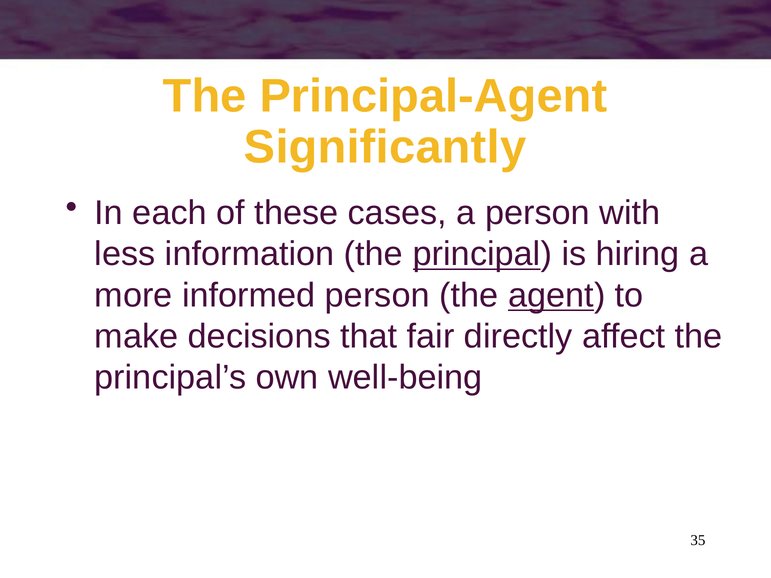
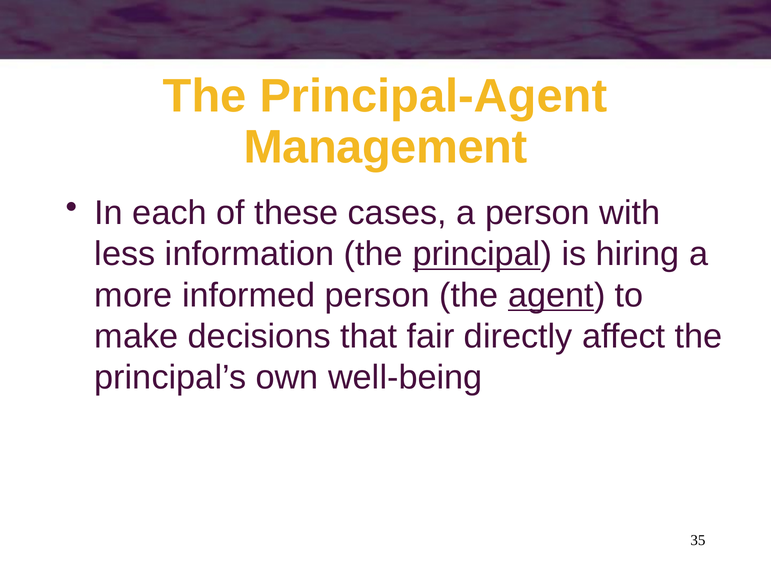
Significantly: Significantly -> Management (385, 147)
